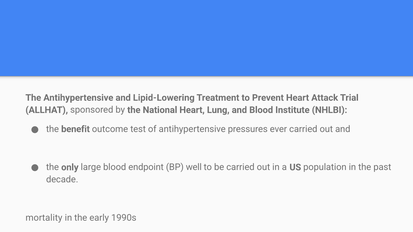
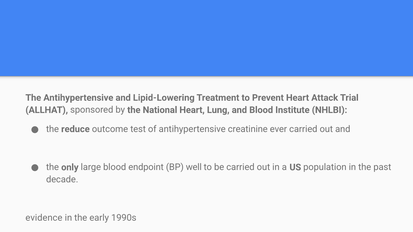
benefit: benefit -> reduce (75, 129)
pressures: pressures -> creatinine (248, 129)
mortality: mortality -> evidence (44, 218)
